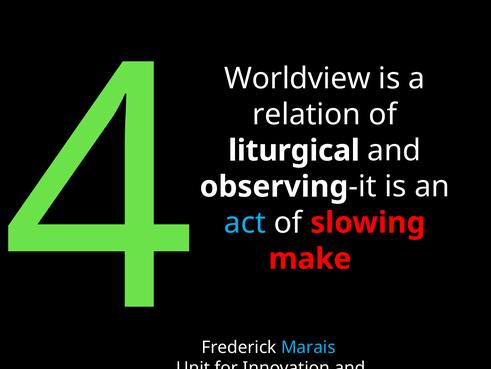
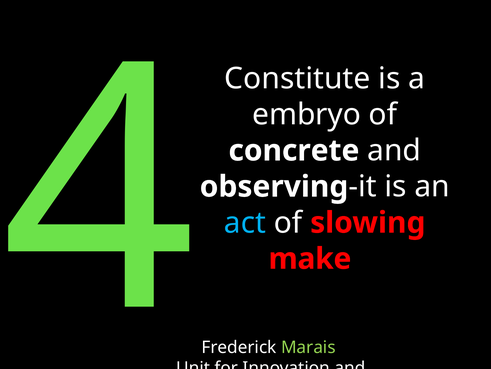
Worldview: Worldview -> Constitute (297, 78)
relation: relation -> embryo (307, 114)
liturgical: liturgical -> concrete (294, 150)
Marais colour: light blue -> light green (308, 347)
